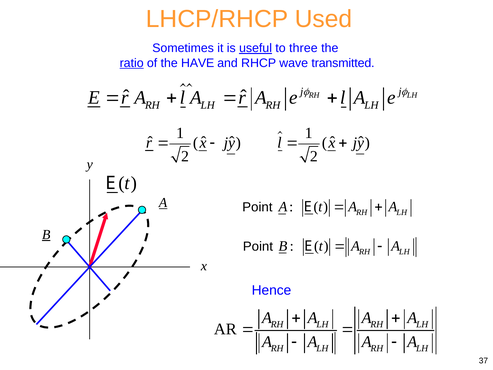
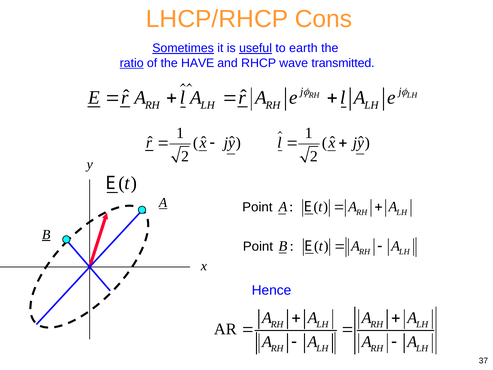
Used: Used -> Cons (323, 19)
Sometimes underline: none -> present (183, 48)
three: three -> earth (303, 48)
